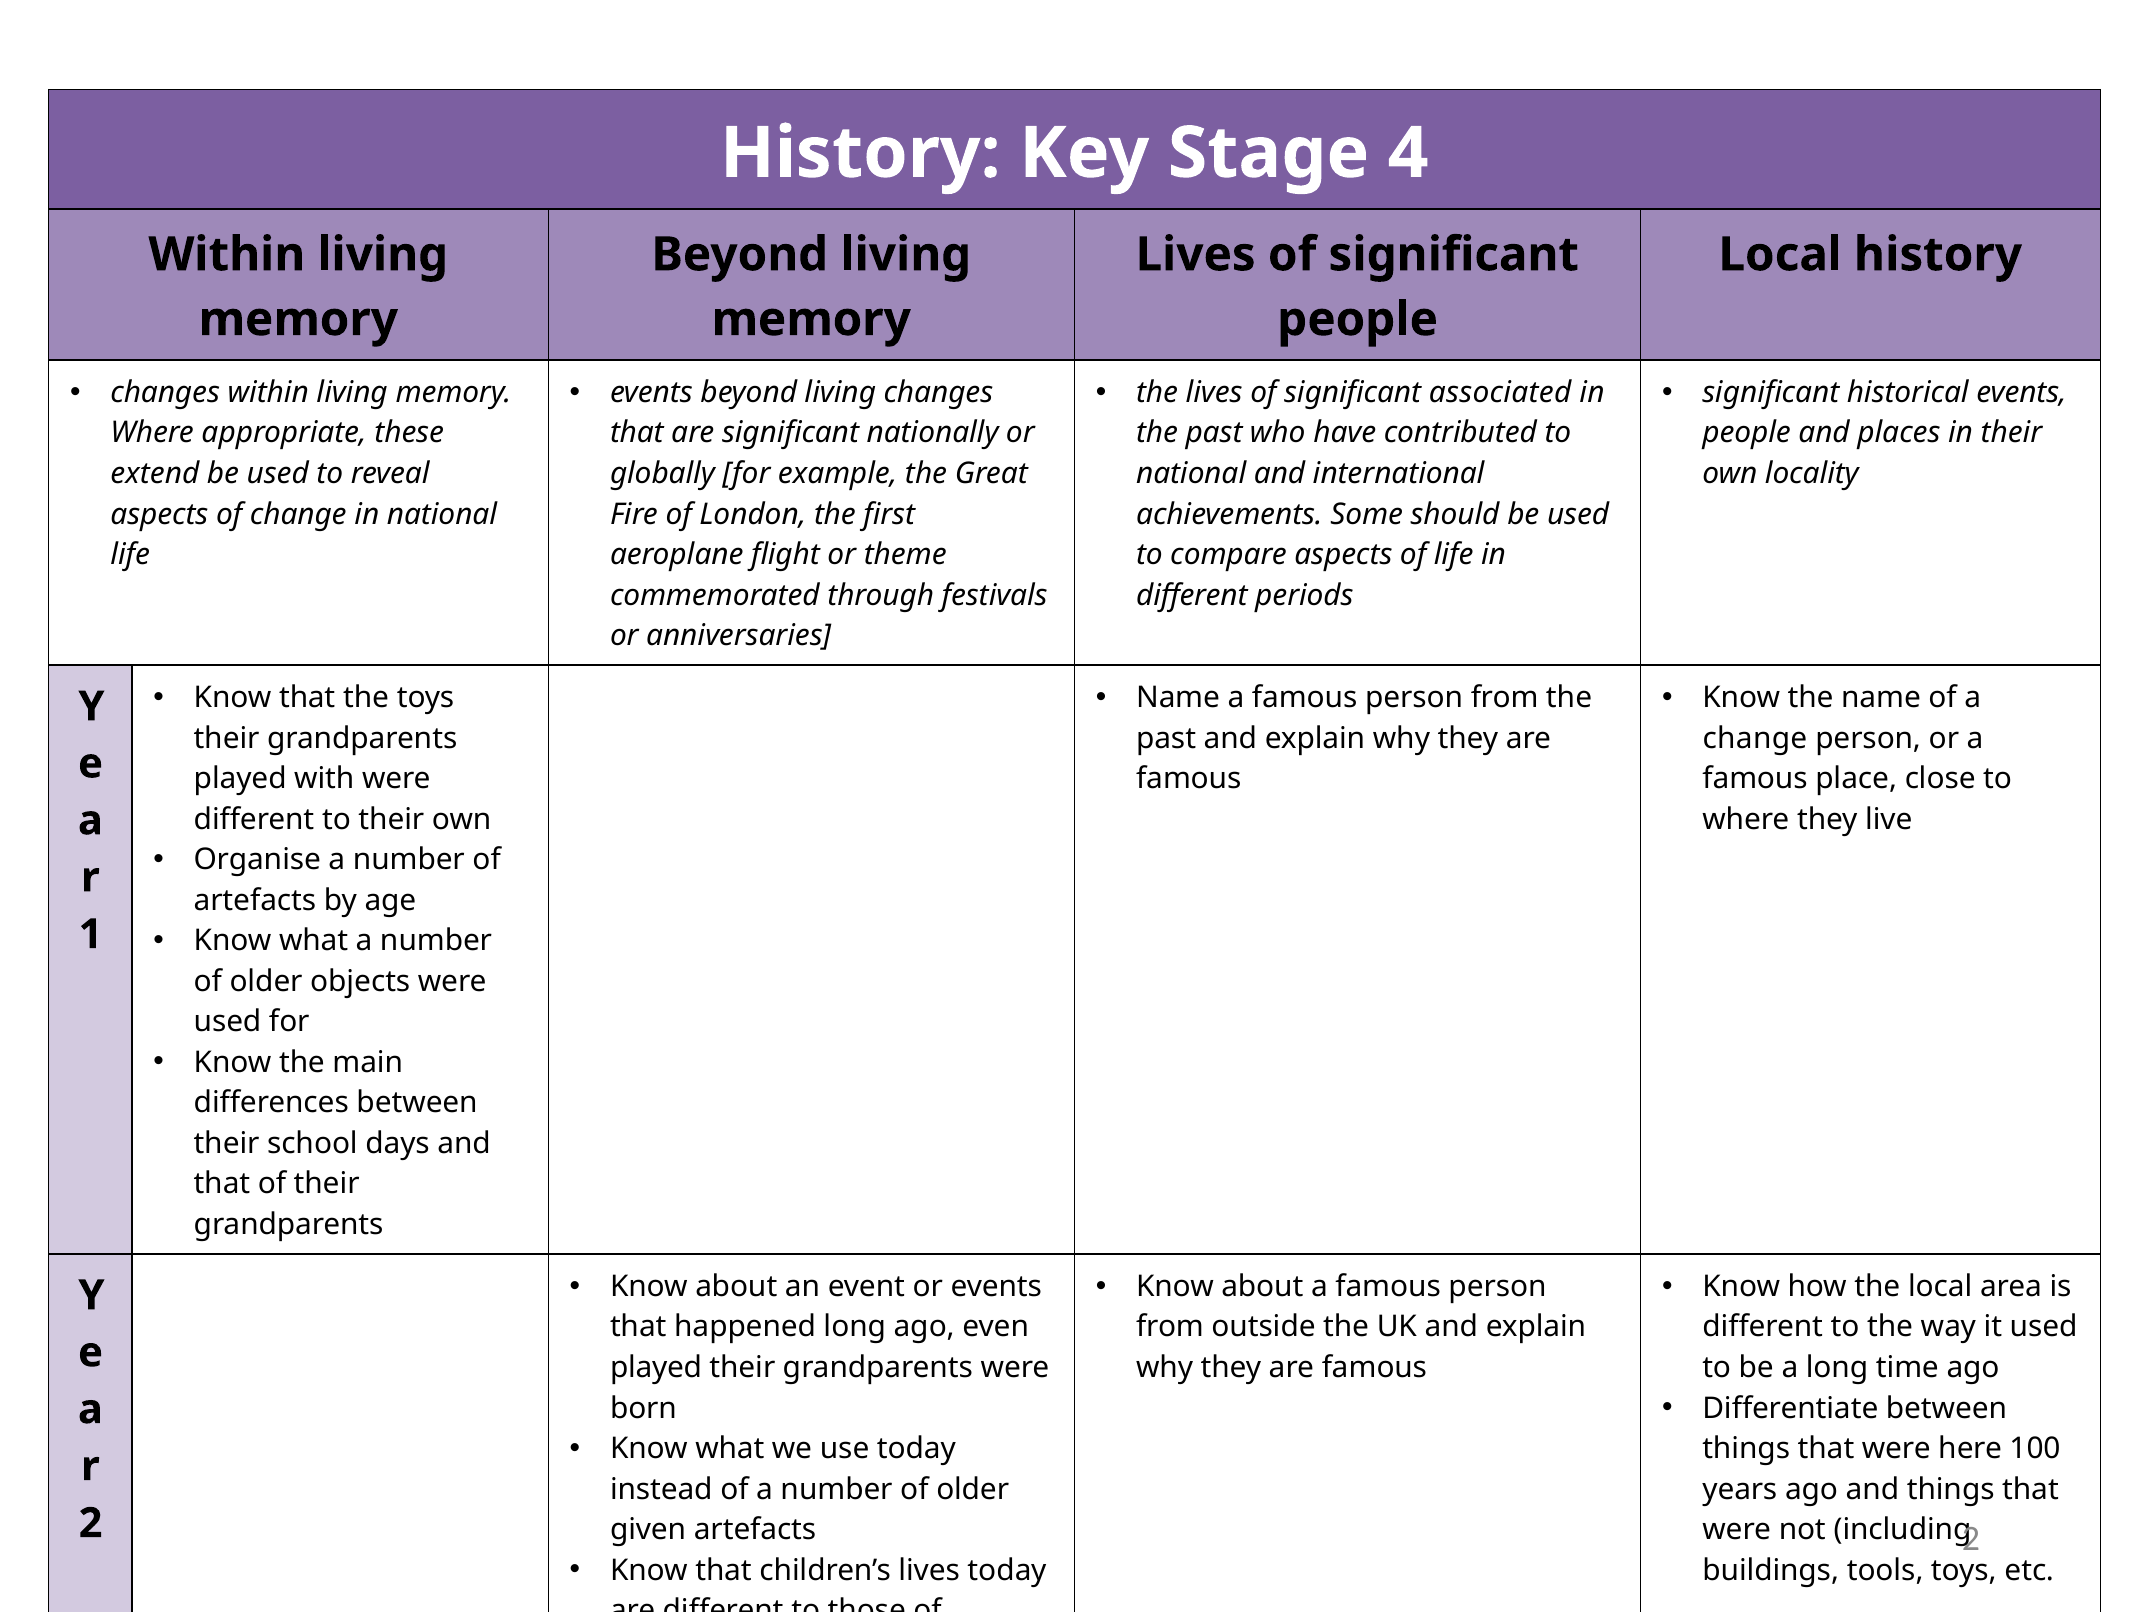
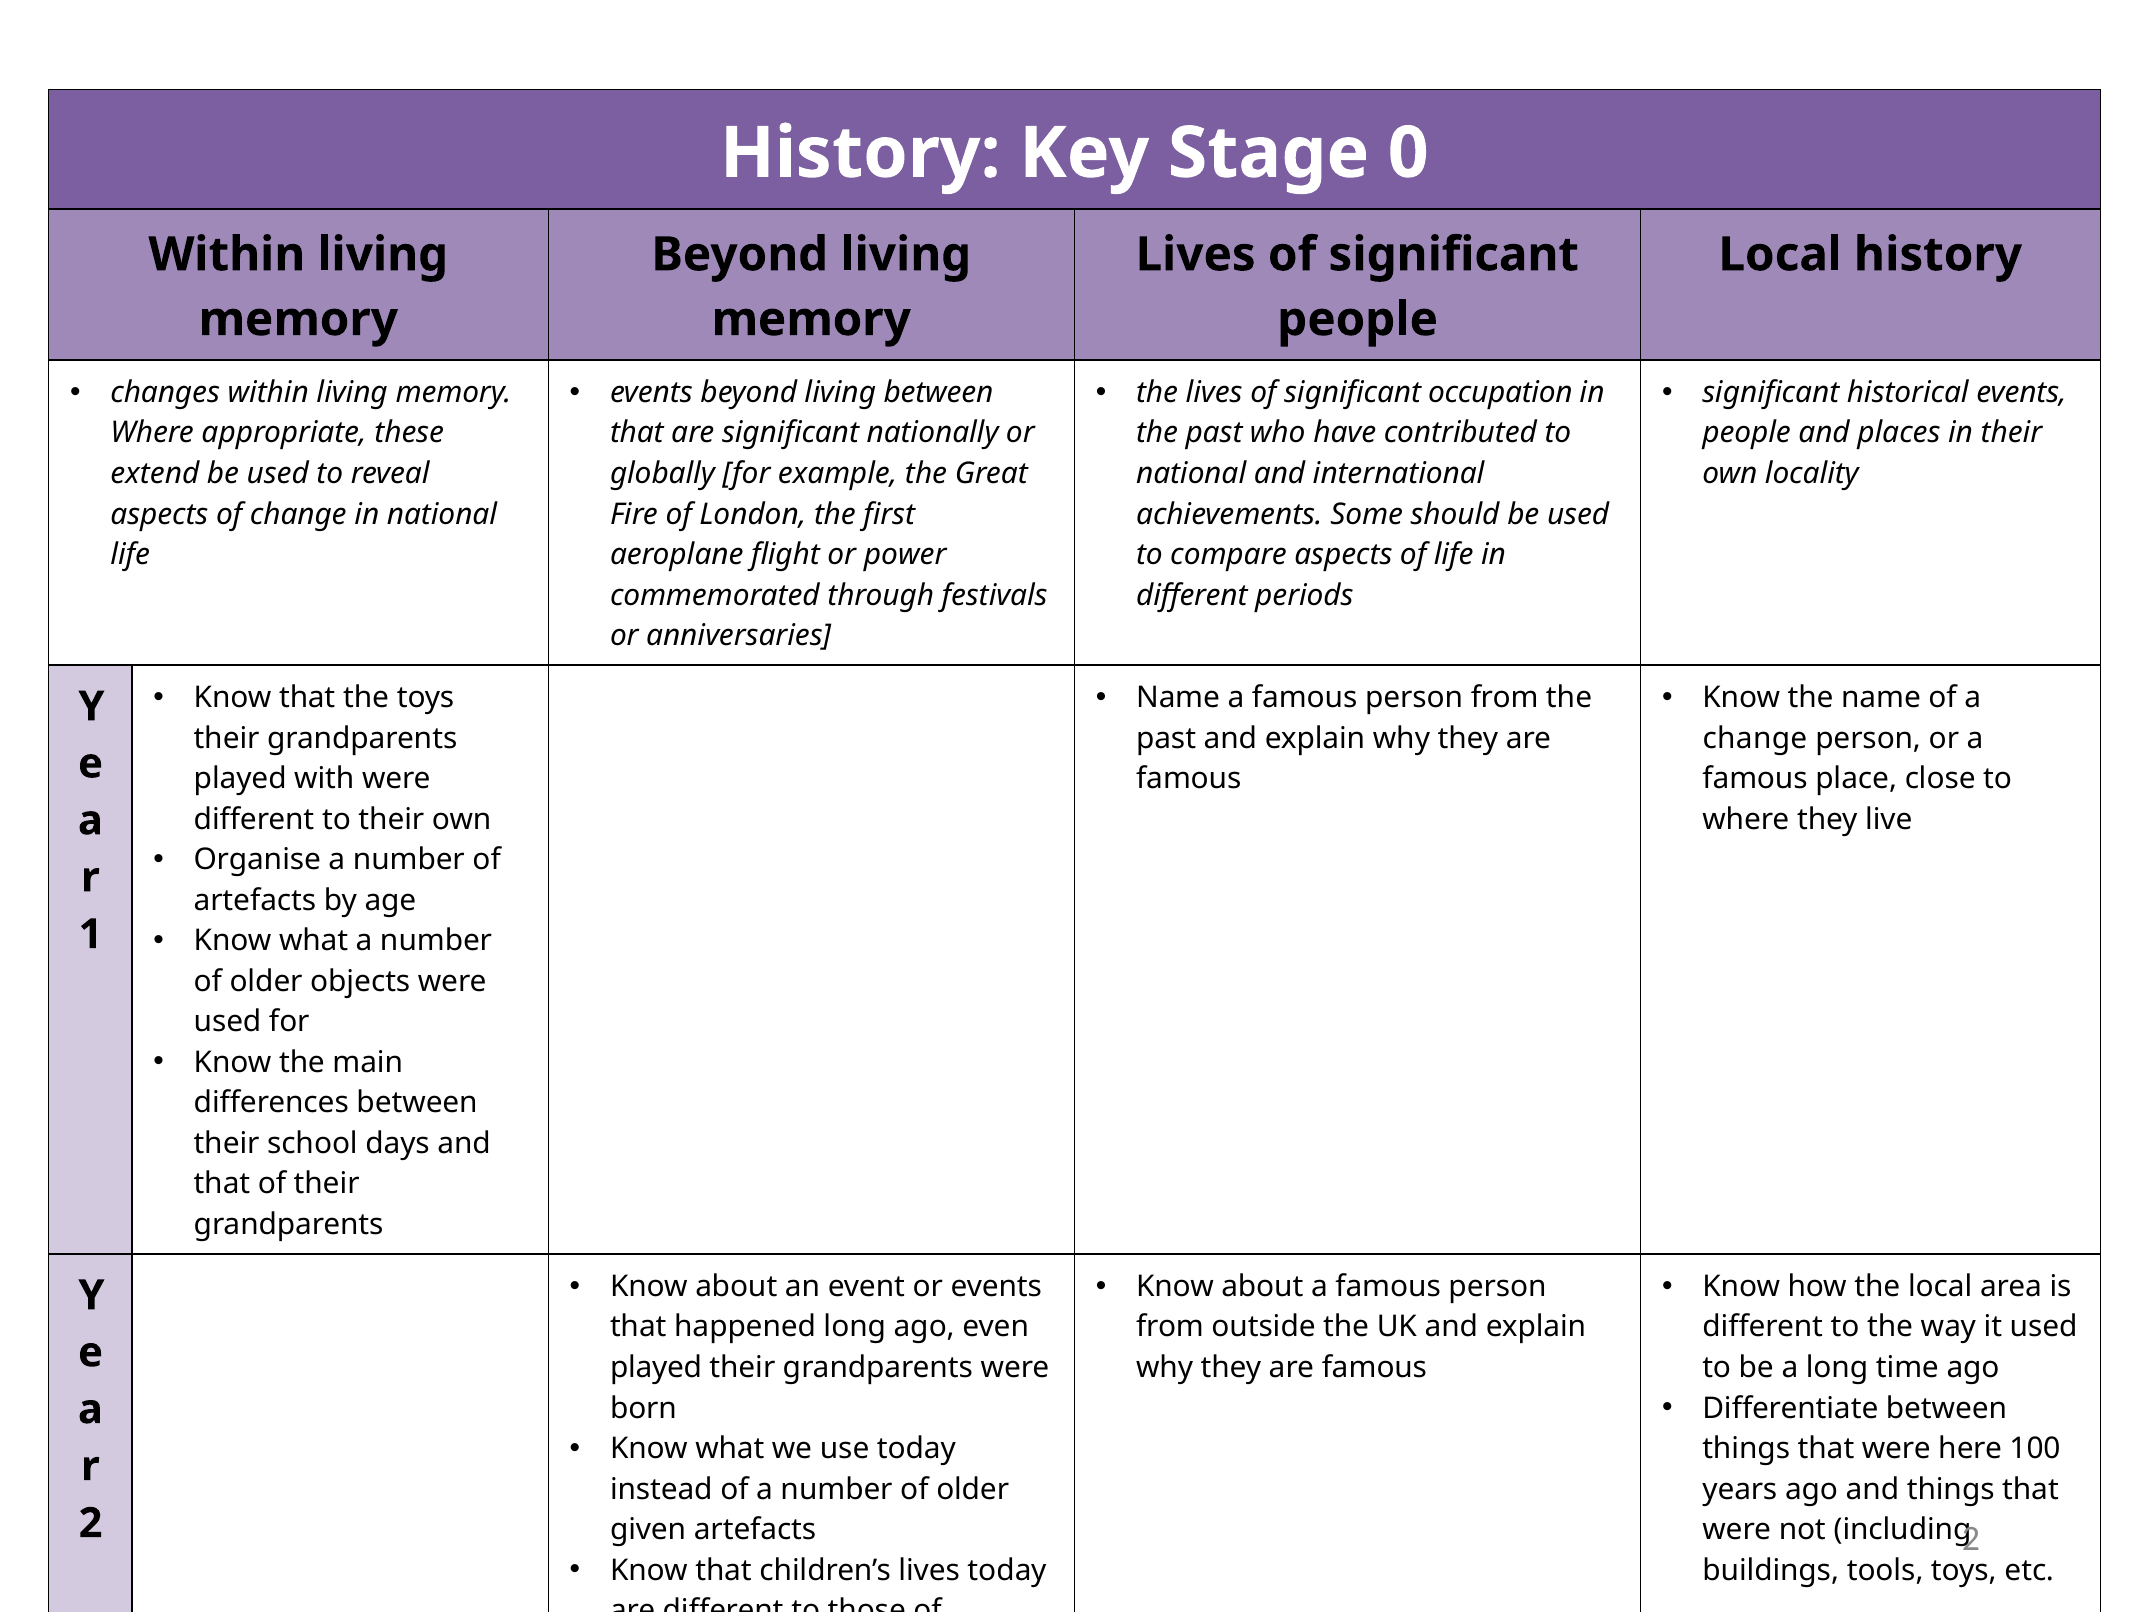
4: 4 -> 0 (1408, 153)
living changes: changes -> between (938, 393)
associated: associated -> occupation (1500, 393)
theme: theme -> power (905, 555)
